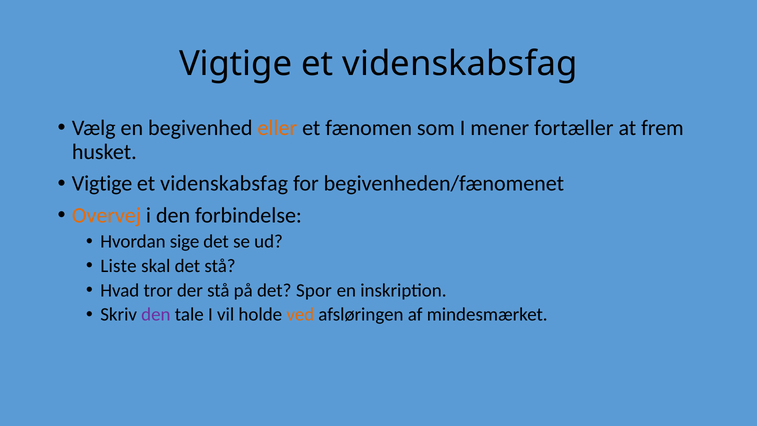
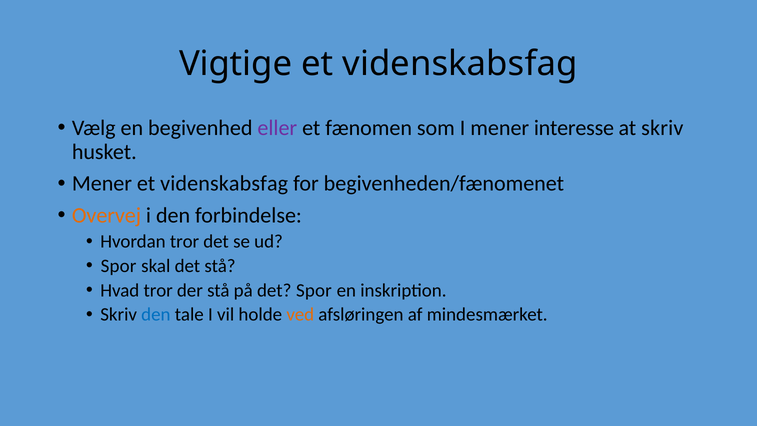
eller colour: orange -> purple (277, 128)
fortæller: fortæller -> interesse (574, 128)
at frem: frem -> skriv (662, 128)
Vigtige: Vigtige -> Mener (102, 184)
Hvordan sige: sige -> tror (185, 241)
Liste: Liste -> Spor (119, 266)
den colour: purple -> blue (156, 315)
